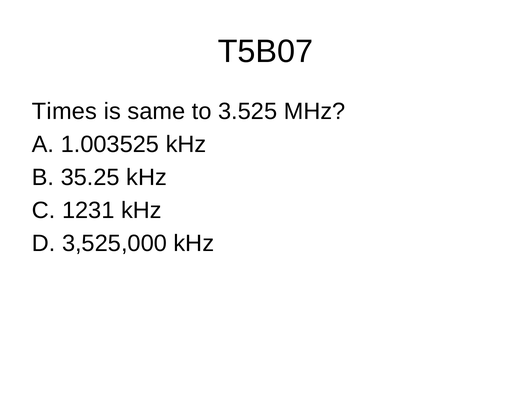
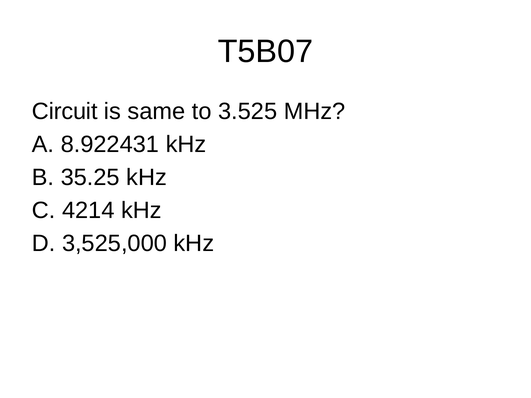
Times: Times -> Circuit (65, 111)
1.003525: 1.003525 -> 8.922431 (110, 144)
1231: 1231 -> 4214 (88, 211)
